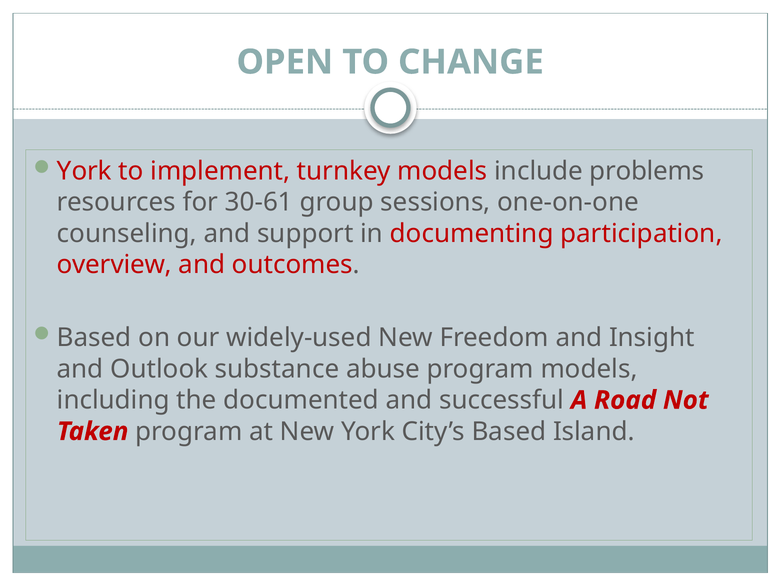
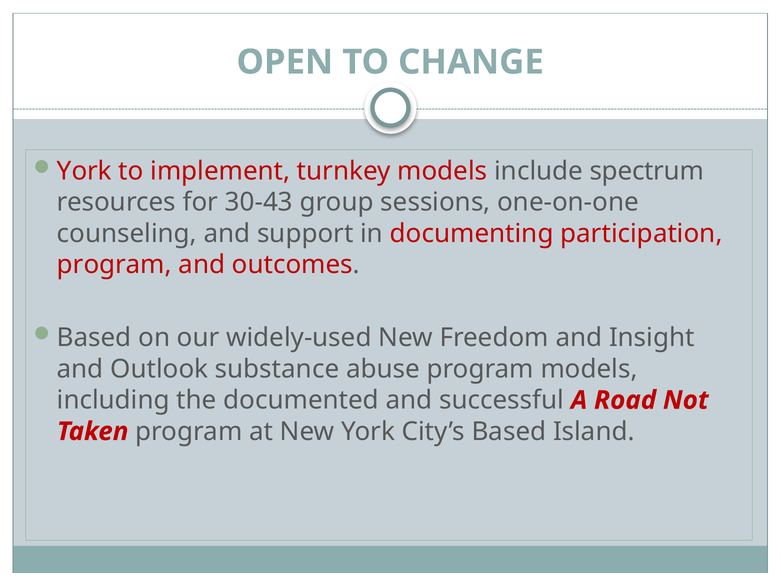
problems: problems -> spectrum (647, 171)
30-61: 30-61 -> 30-43 (259, 202)
overview: overview -> program (114, 265)
